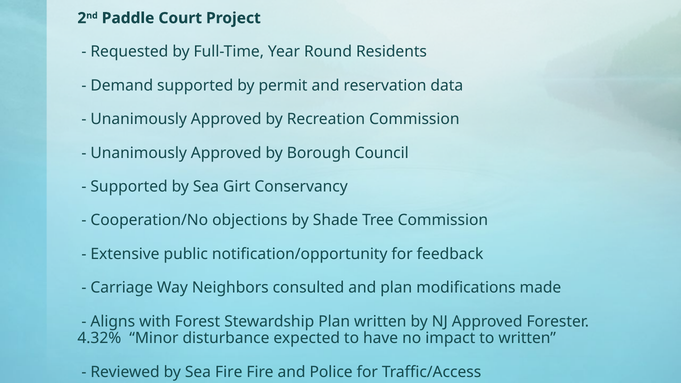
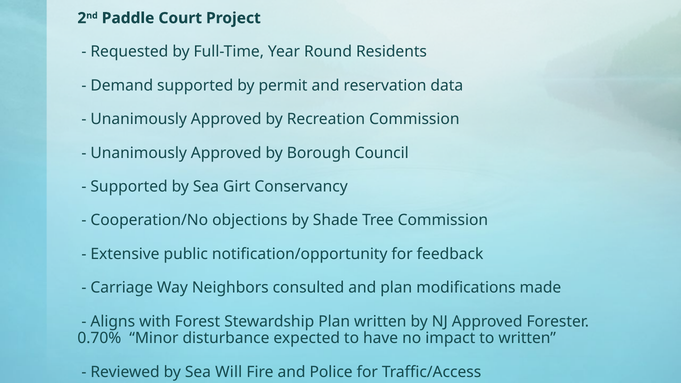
4.32%: 4.32% -> 0.70% (99, 338)
Sea Fire: Fire -> Will (229, 372)
